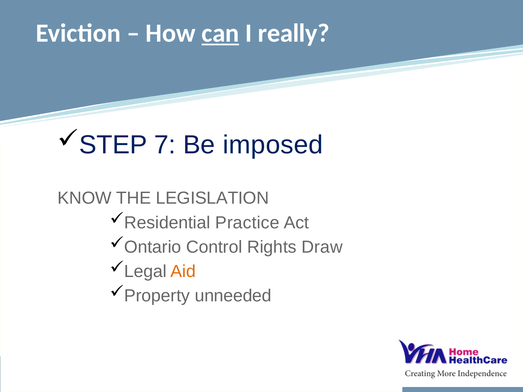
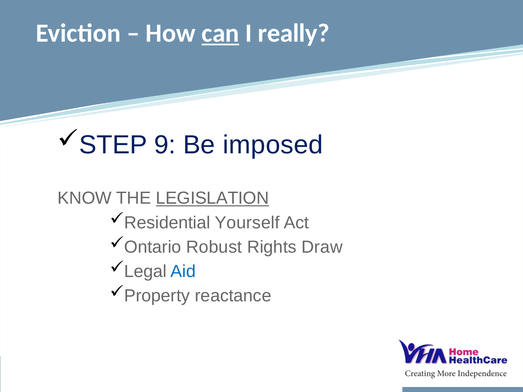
7: 7 -> 9 (165, 145)
LEGISLATION underline: none -> present (212, 198)
Practice: Practice -> Yourself (247, 223)
Control: Control -> Robust (214, 247)
Aid colour: orange -> blue (183, 272)
unneeded: unneeded -> reactance (233, 296)
